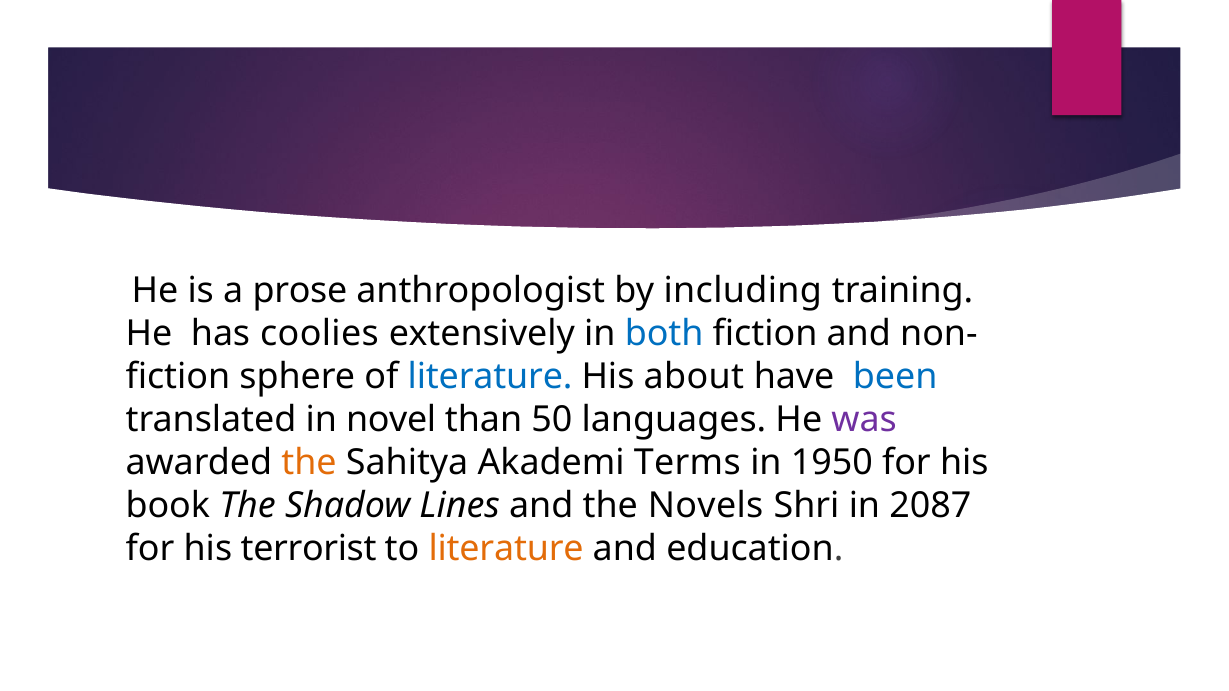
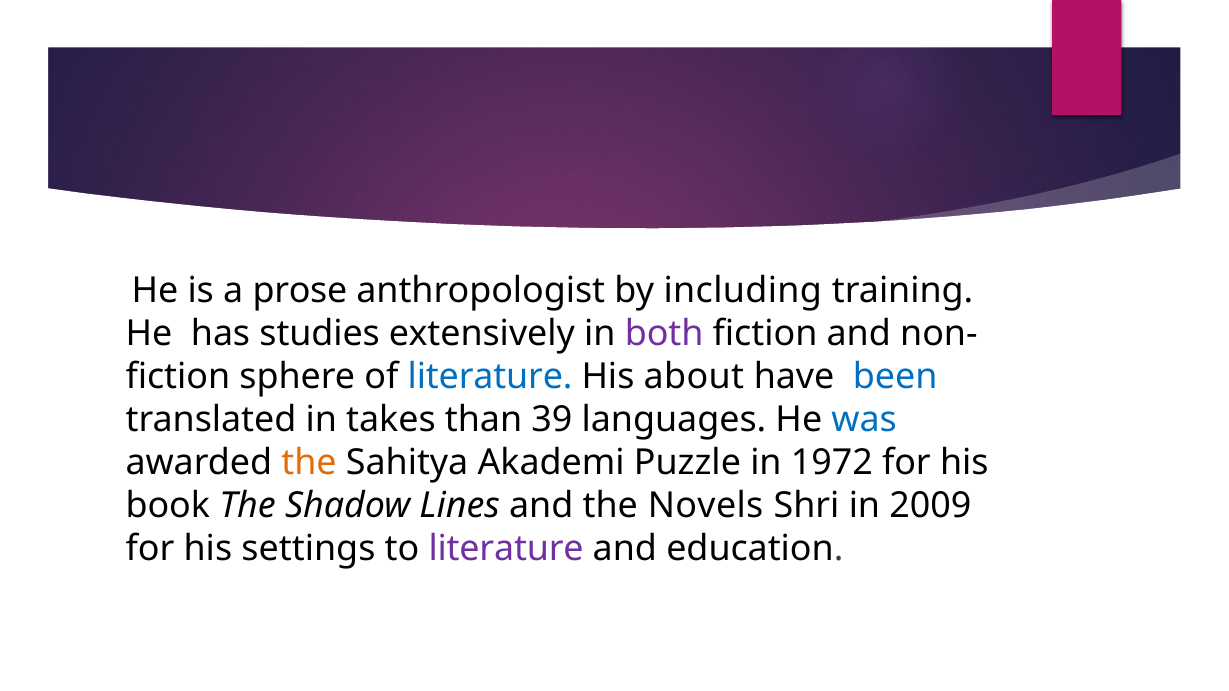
coolies: coolies -> studies (320, 334)
both colour: blue -> purple (664, 334)
novel: novel -> takes (391, 420)
50: 50 -> 39 (552, 420)
was colour: purple -> blue (864, 420)
Terms: Terms -> Puzzle (687, 463)
1950: 1950 -> 1972 (832, 463)
2087: 2087 -> 2009 (930, 506)
terrorist: terrorist -> settings (308, 549)
literature colour: orange -> purple (506, 549)
